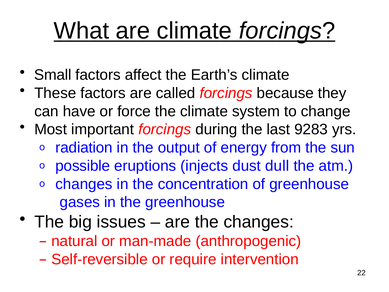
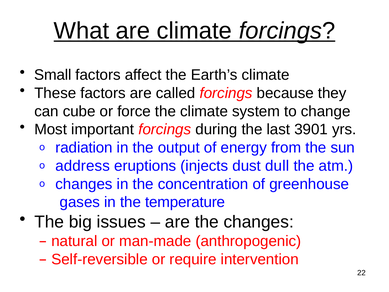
have: have -> cube (79, 111)
9283: 9283 -> 3901 (311, 129)
possible: possible -> address (83, 166)
the greenhouse: greenhouse -> temperature (185, 202)
